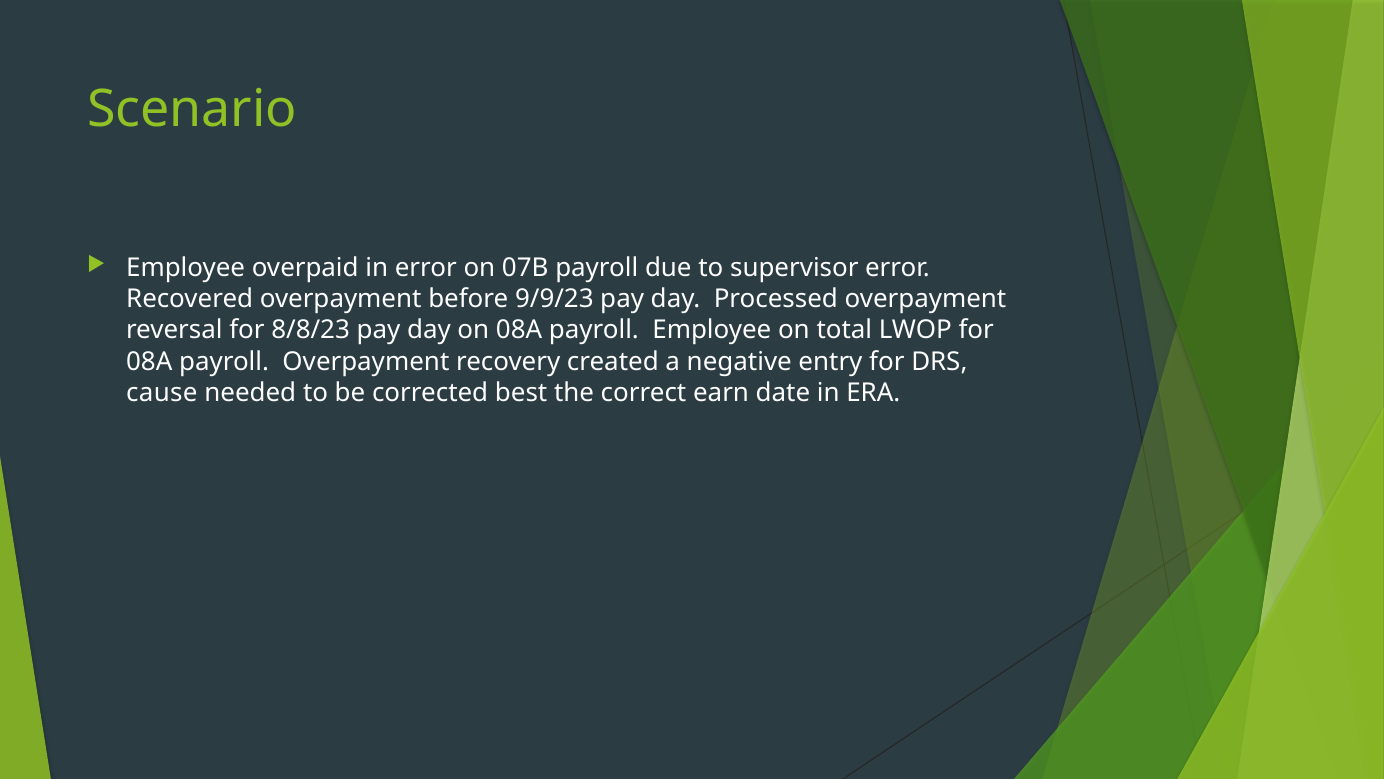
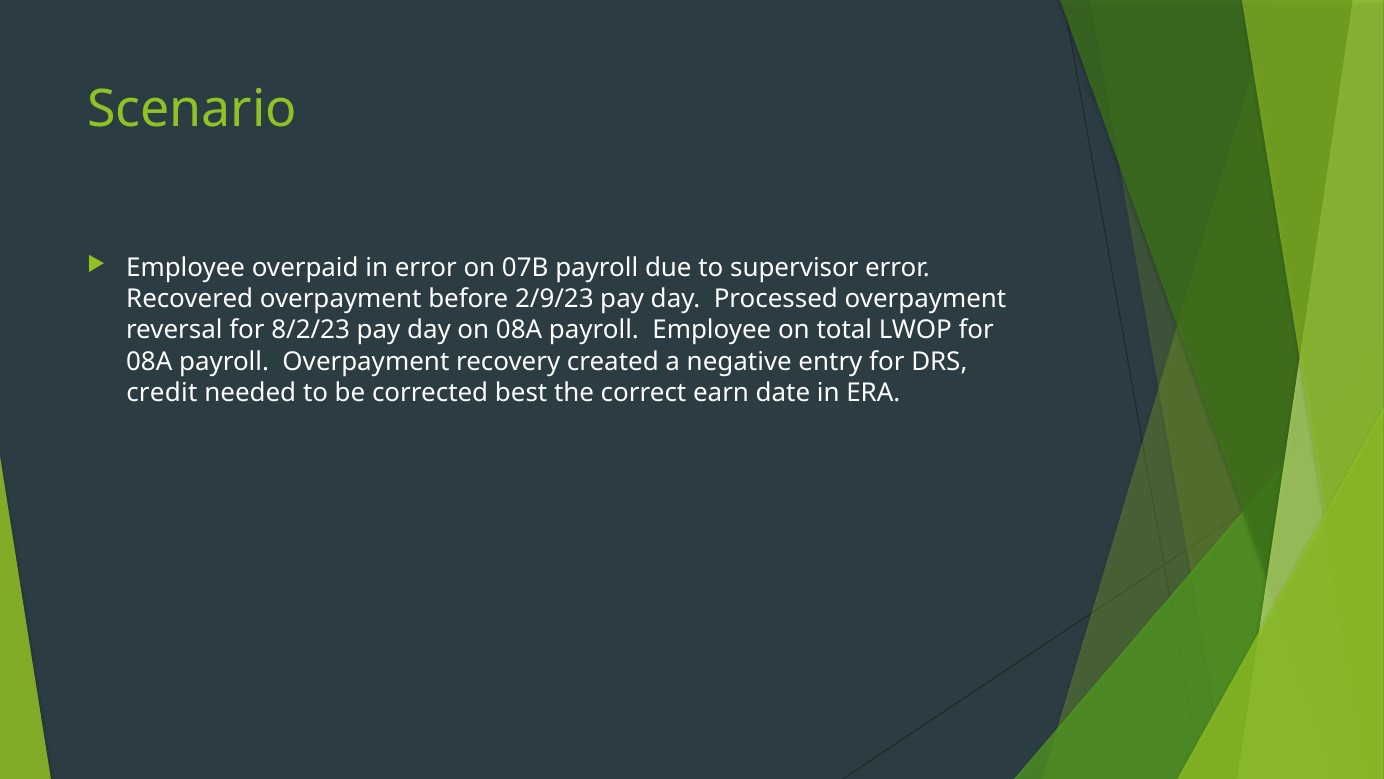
9/9/23: 9/9/23 -> 2/9/23 (554, 299)
8/8/23: 8/8/23 -> 8/2/23 (311, 330)
cause: cause -> credit (162, 392)
